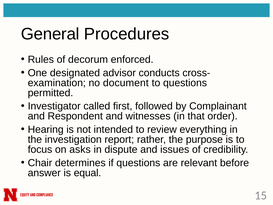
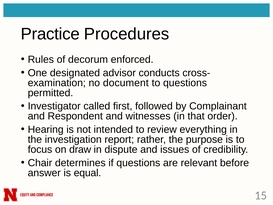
General: General -> Practice (50, 34)
asks: asks -> draw (80, 149)
